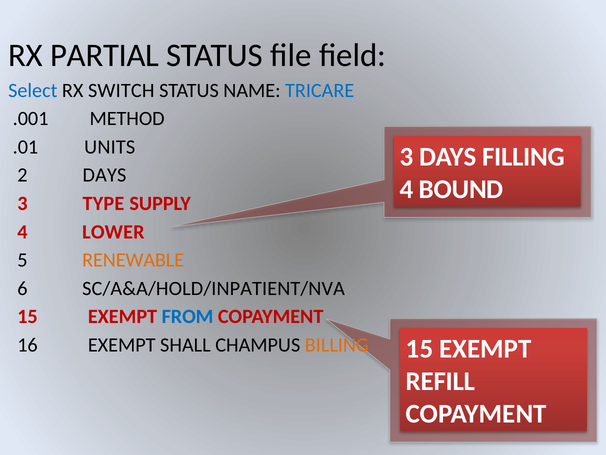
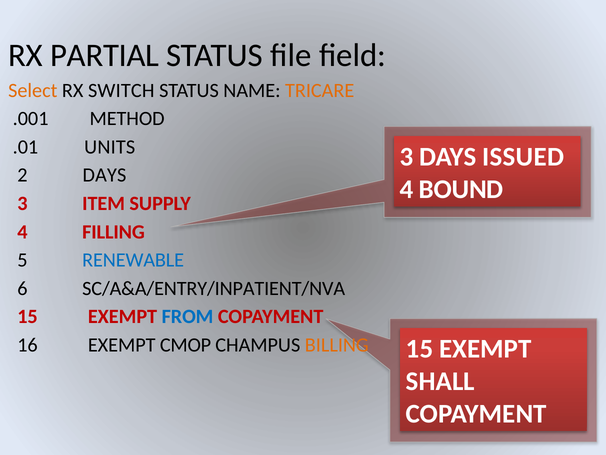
Select colour: blue -> orange (33, 90)
TRICARE colour: blue -> orange (320, 90)
FILLING: FILLING -> ISSUED (523, 157)
TYPE: TYPE -> ITEM (104, 203)
LOWER: LOWER -> FILLING (114, 232)
RENEWABLE colour: orange -> blue (133, 260)
SC/A&A/HOLD/INPATIENT/NVA: SC/A&A/HOLD/INPATIENT/NVA -> SC/A&A/ENTRY/INPATIENT/NVA (214, 288)
SHALL: SHALL -> CMOP (186, 345)
REFILL: REFILL -> SHALL (440, 381)
